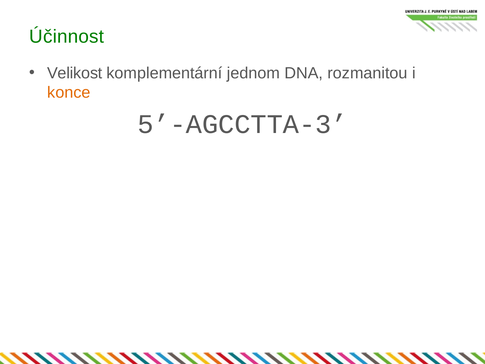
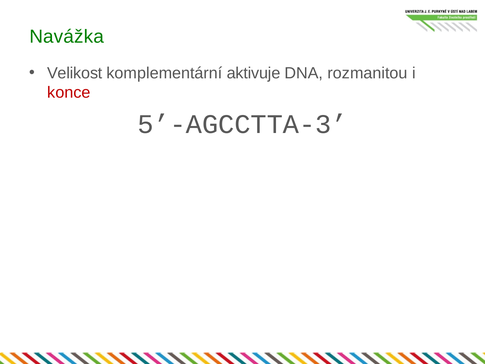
Účinnost: Účinnost -> Navážka (67, 37)
jednom: jednom -> aktivuje (254, 73)
konce colour: orange -> red (69, 92)
